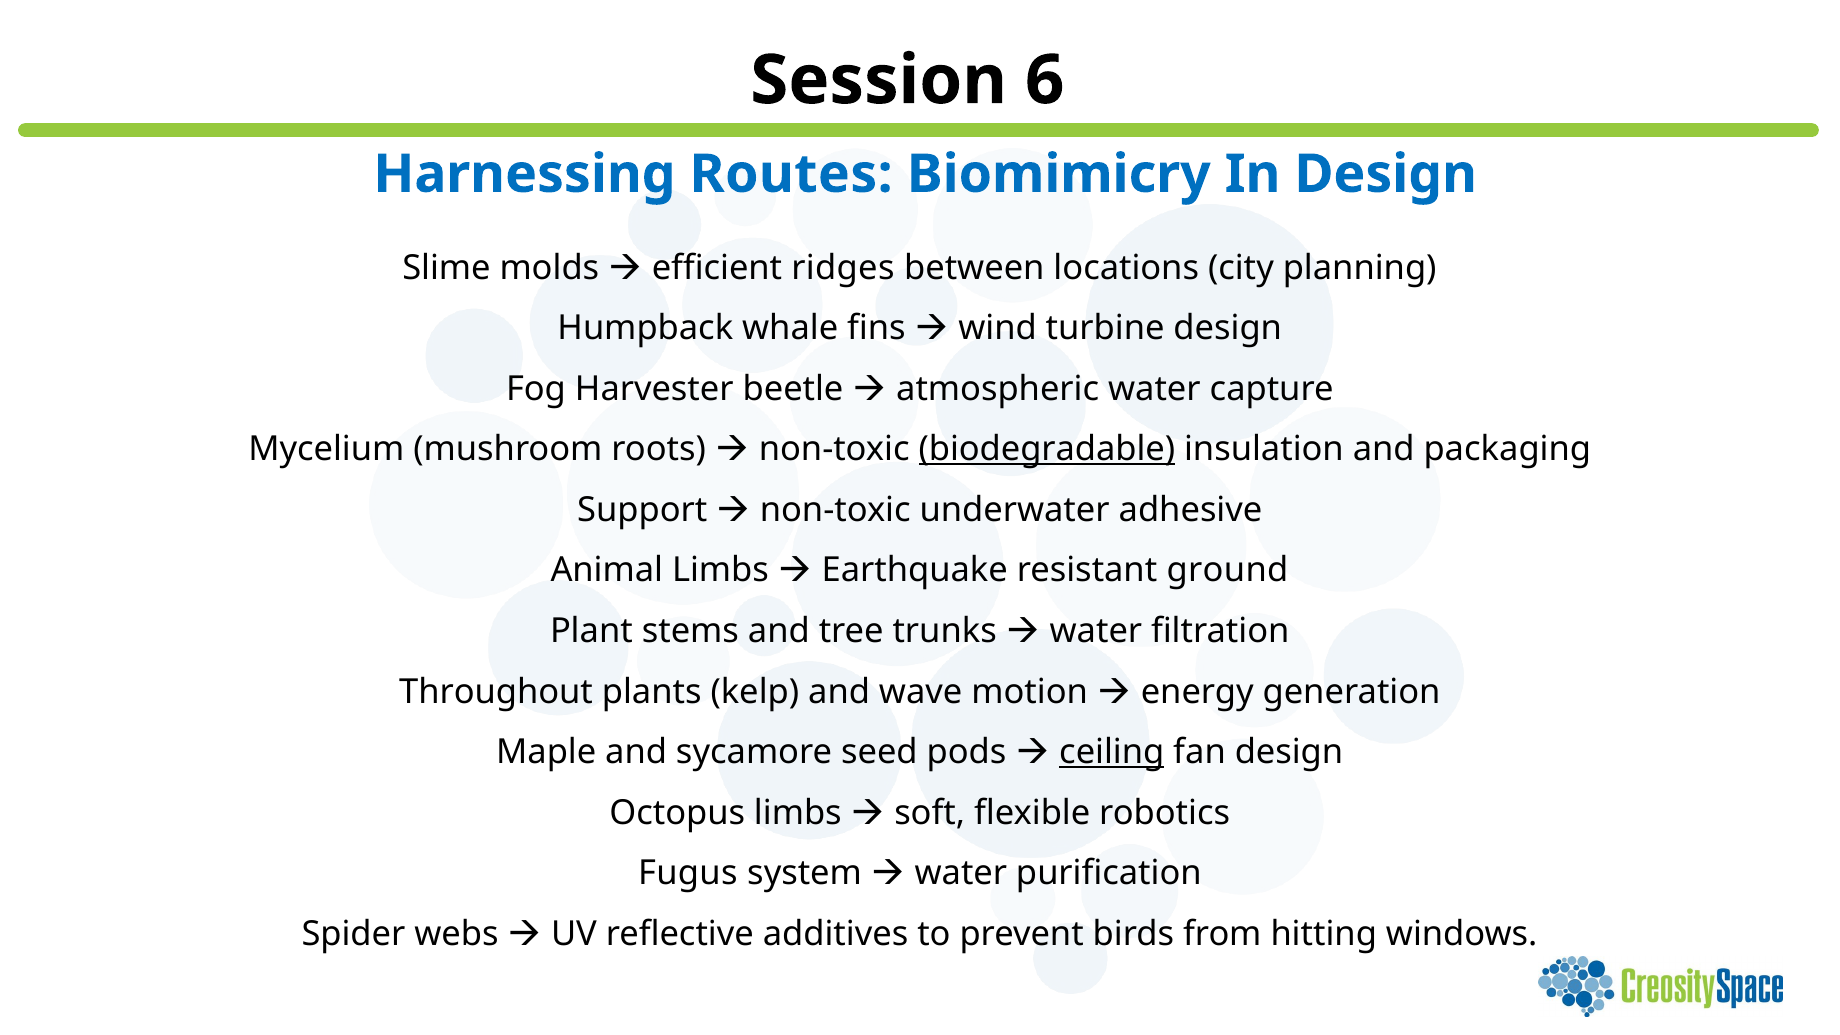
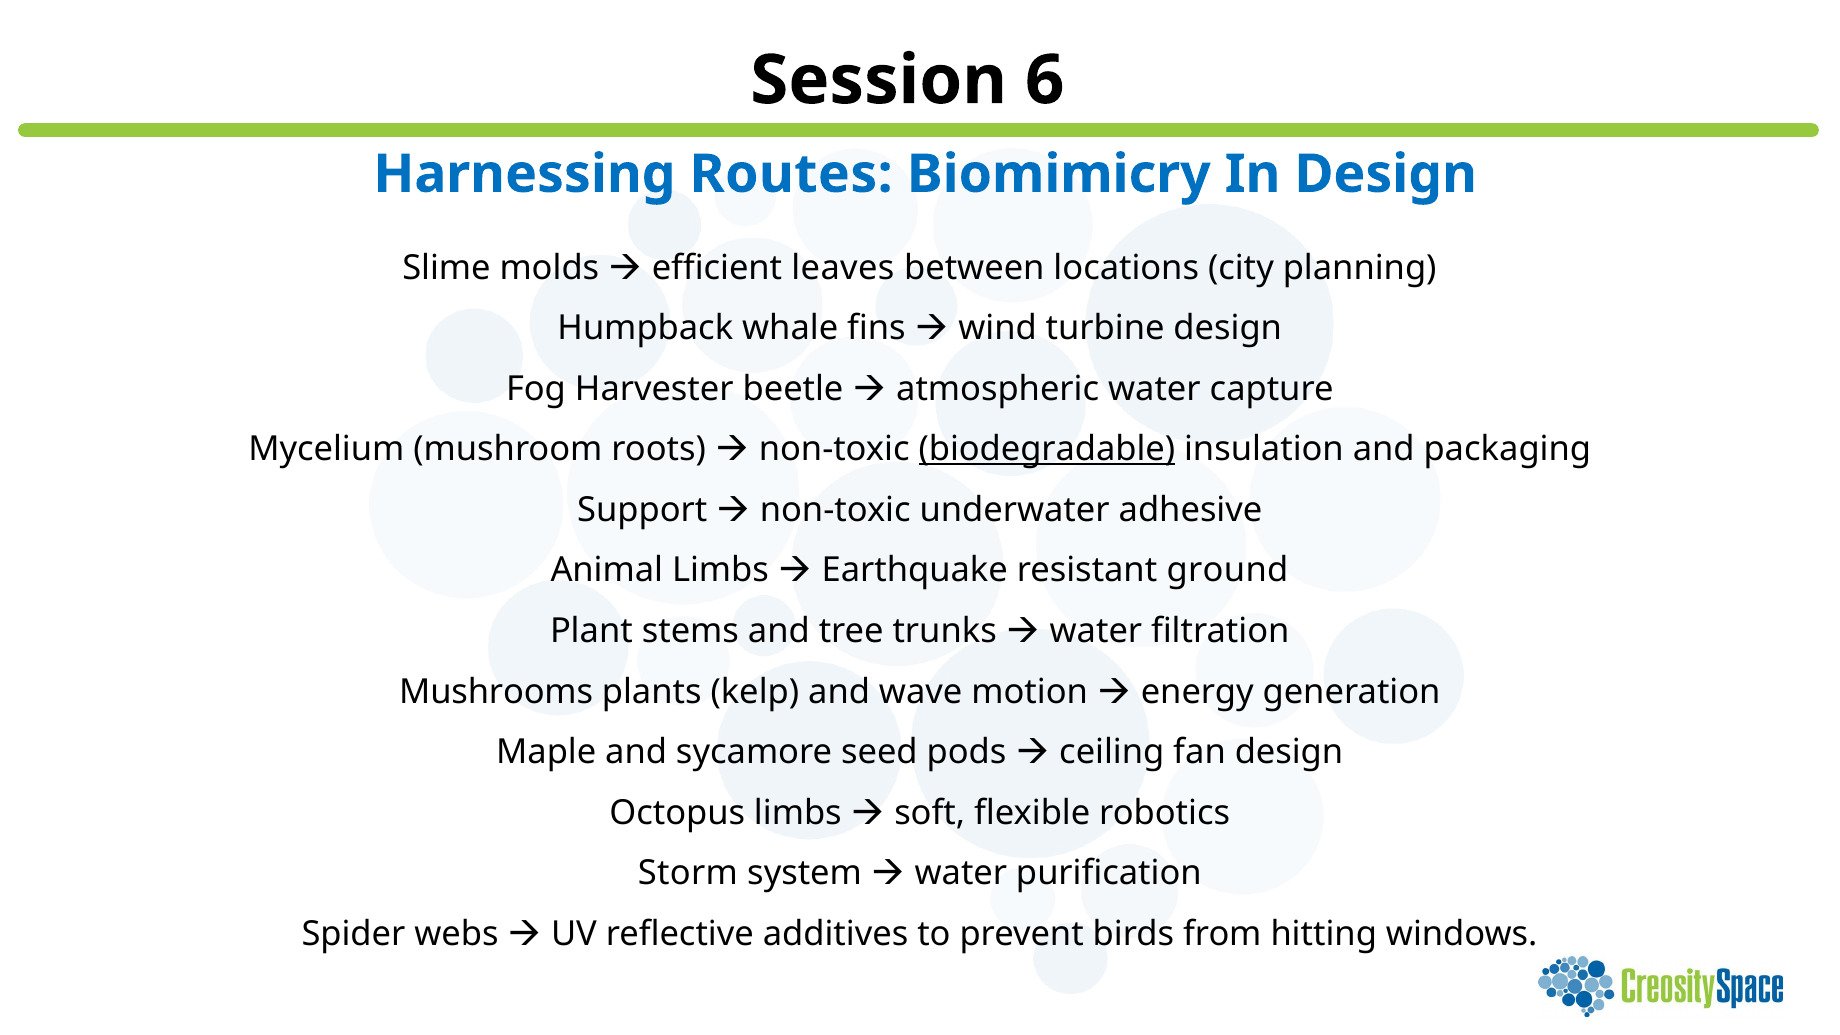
ridges: ridges -> leaves (843, 268)
Throughout: Throughout -> Mushrooms (496, 692)
ceiling underline: present -> none (1112, 752)
Fugus: Fugus -> Storm (688, 873)
